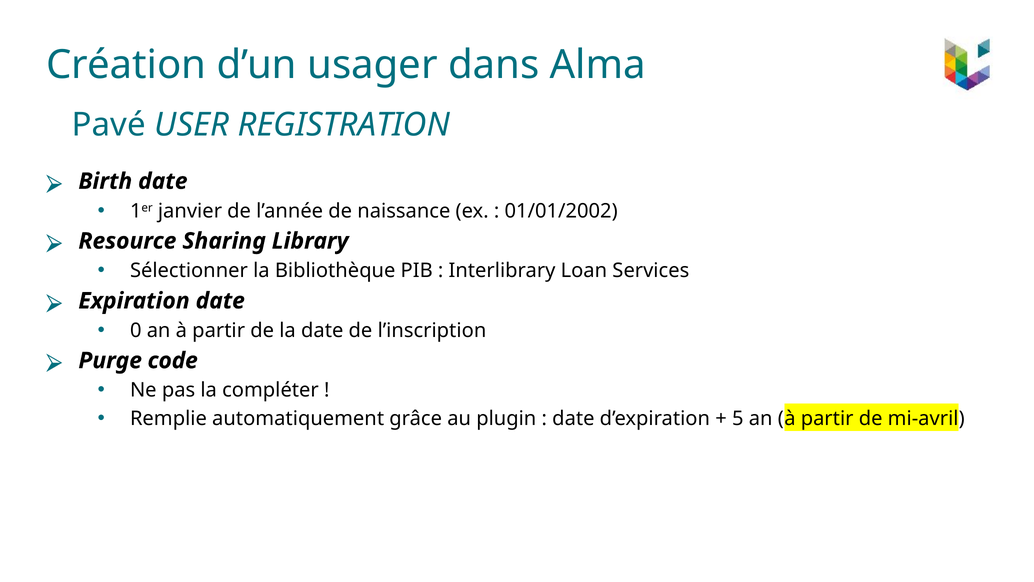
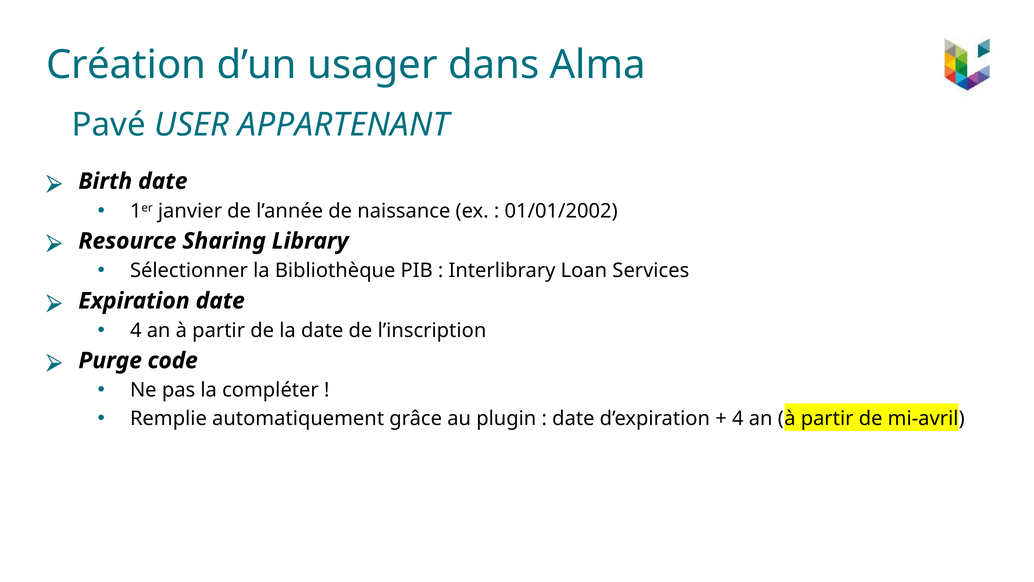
REGISTRATION: REGISTRATION -> APPARTENANT (344, 125)
0: 0 -> 4 (136, 330)
5: 5 -> 4 (738, 418)
